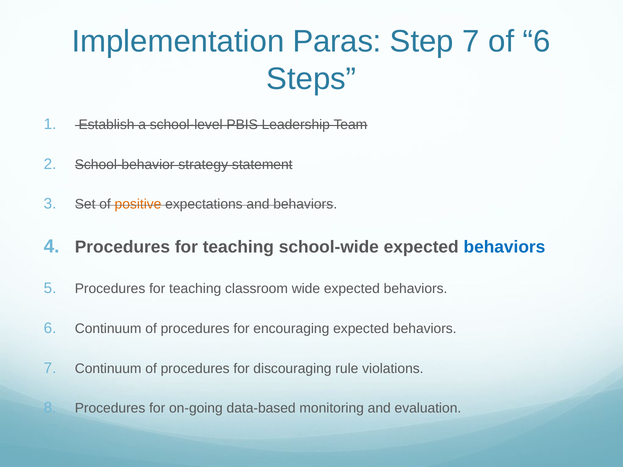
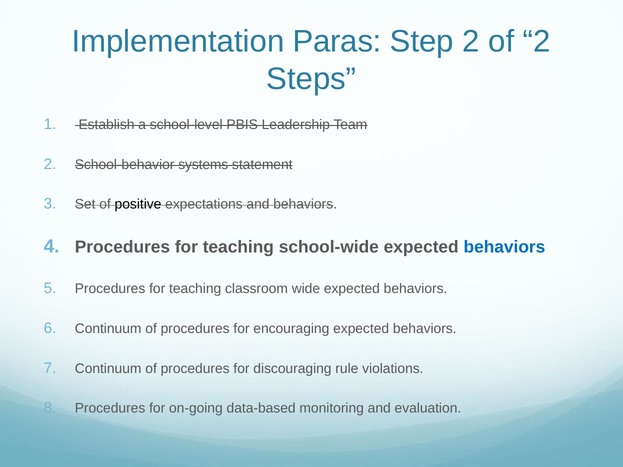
Step 7: 7 -> 2 (471, 41)
of 6: 6 -> 2 (537, 41)
strategy: strategy -> systems (203, 165)
positive colour: orange -> black (138, 204)
